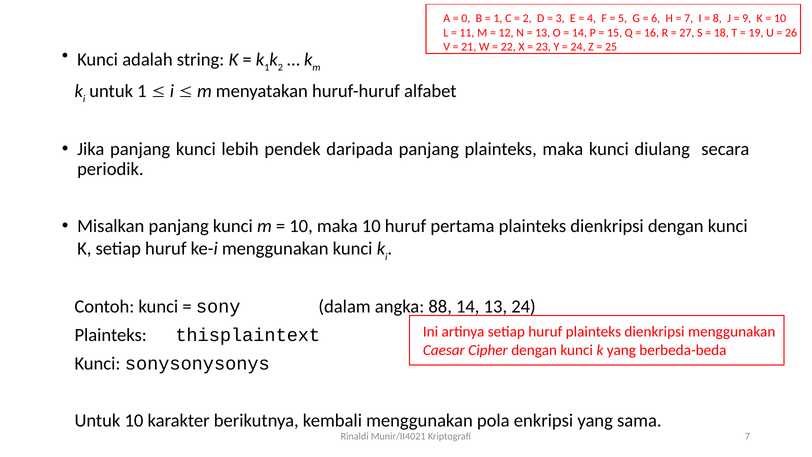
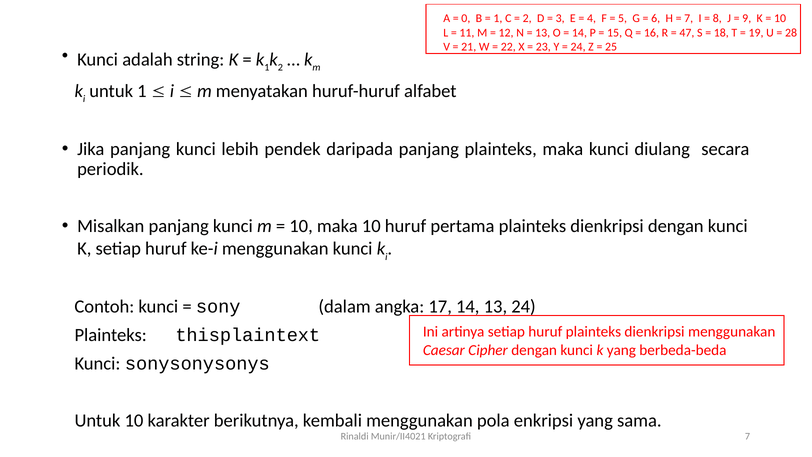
27: 27 -> 47 (687, 33)
26: 26 -> 28 (791, 33)
88: 88 -> 17 (440, 306)
